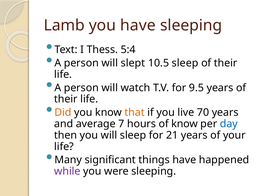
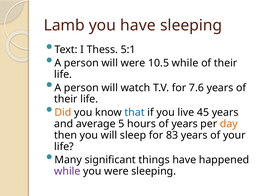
5:4: 5:4 -> 5:1 (128, 50)
will slept: slept -> were (133, 63)
10.5 sleep: sleep -> while (185, 63)
9.5: 9.5 -> 7.6 (196, 88)
that colour: orange -> blue (135, 113)
70: 70 -> 45 (203, 113)
7: 7 -> 5 (121, 124)
of know: know -> years (185, 124)
day colour: blue -> orange (229, 124)
21: 21 -> 83 (172, 136)
